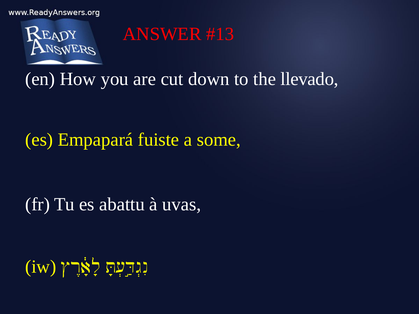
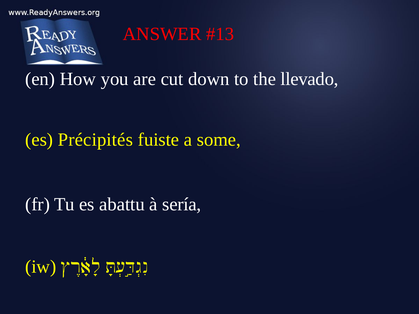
Empapará: Empapará -> Précipités (95, 140)
uvas: uvas -> sería (182, 204)
